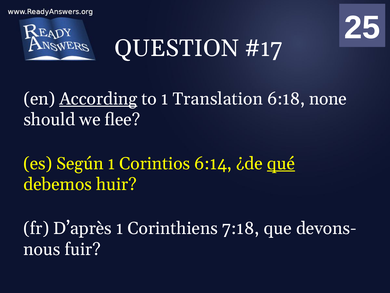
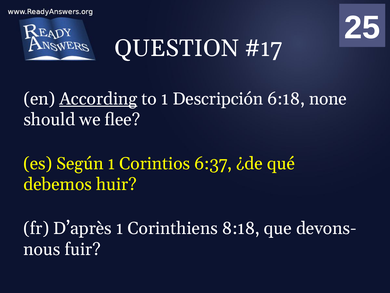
Translation: Translation -> Descripción (218, 99)
6:14: 6:14 -> 6:37 (213, 163)
qué underline: present -> none (281, 163)
7:18: 7:18 -> 8:18 (241, 228)
